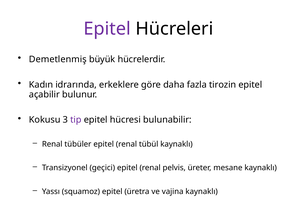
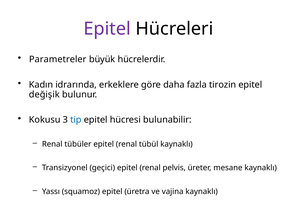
Demetlenmiş: Demetlenmiş -> Parametreler (58, 60)
açabilir: açabilir -> değişik (44, 95)
tip colour: purple -> blue (76, 120)
